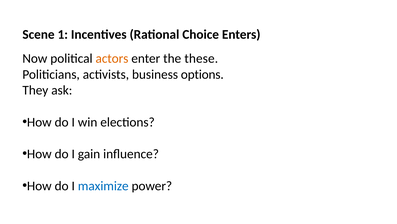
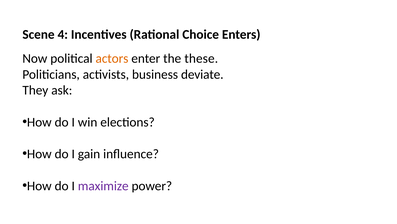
1: 1 -> 4 (63, 34)
options: options -> deviate (202, 74)
maximize colour: blue -> purple (103, 185)
